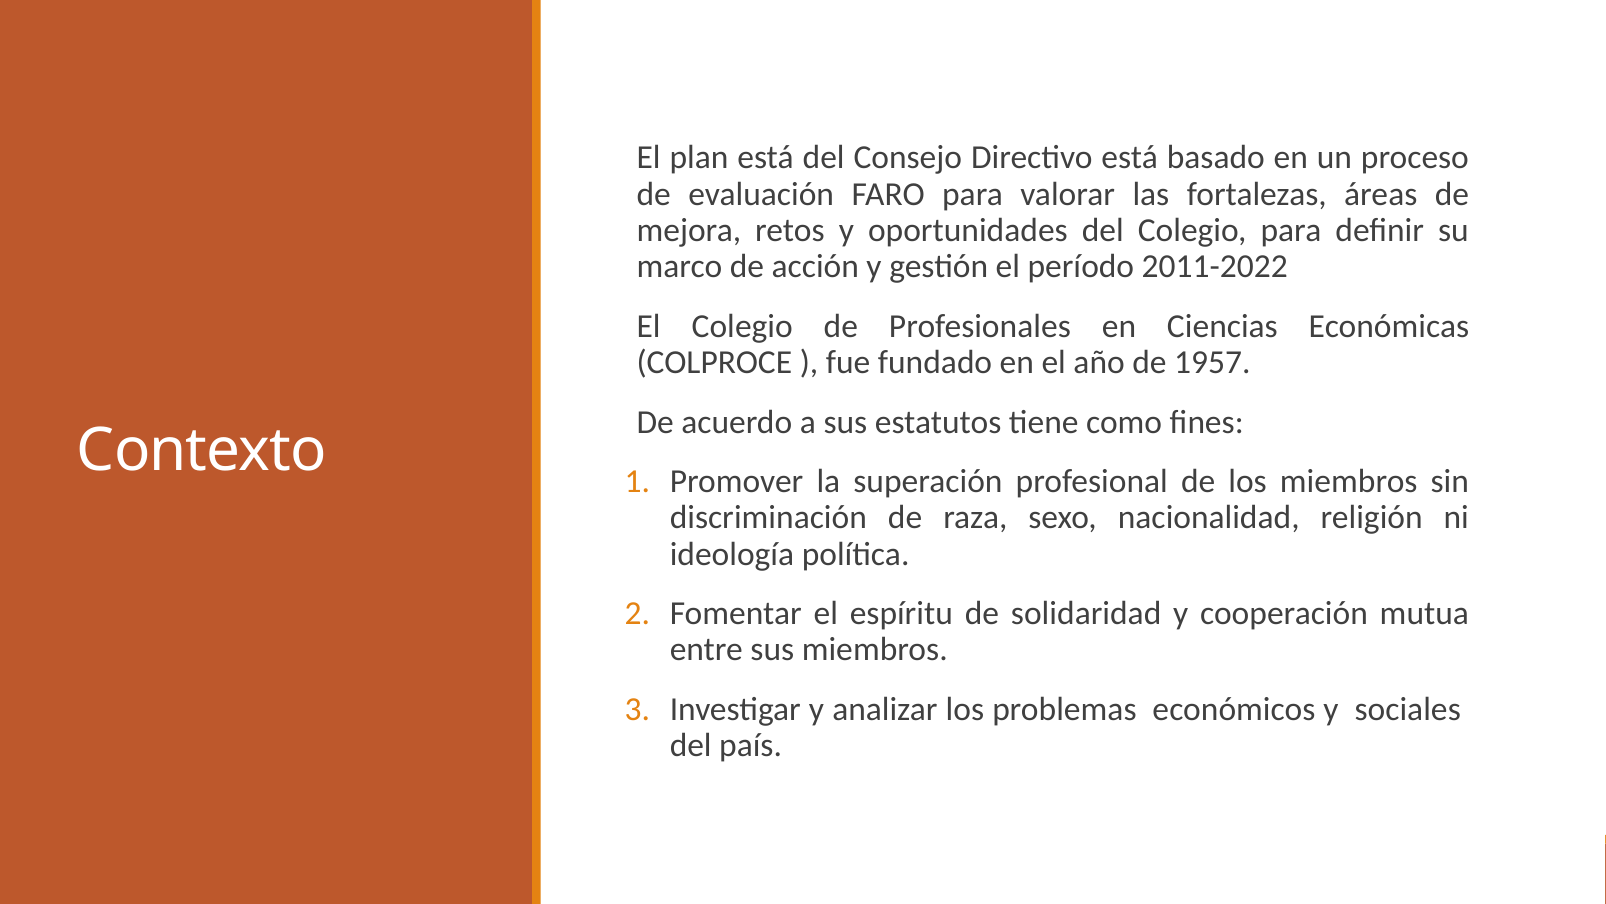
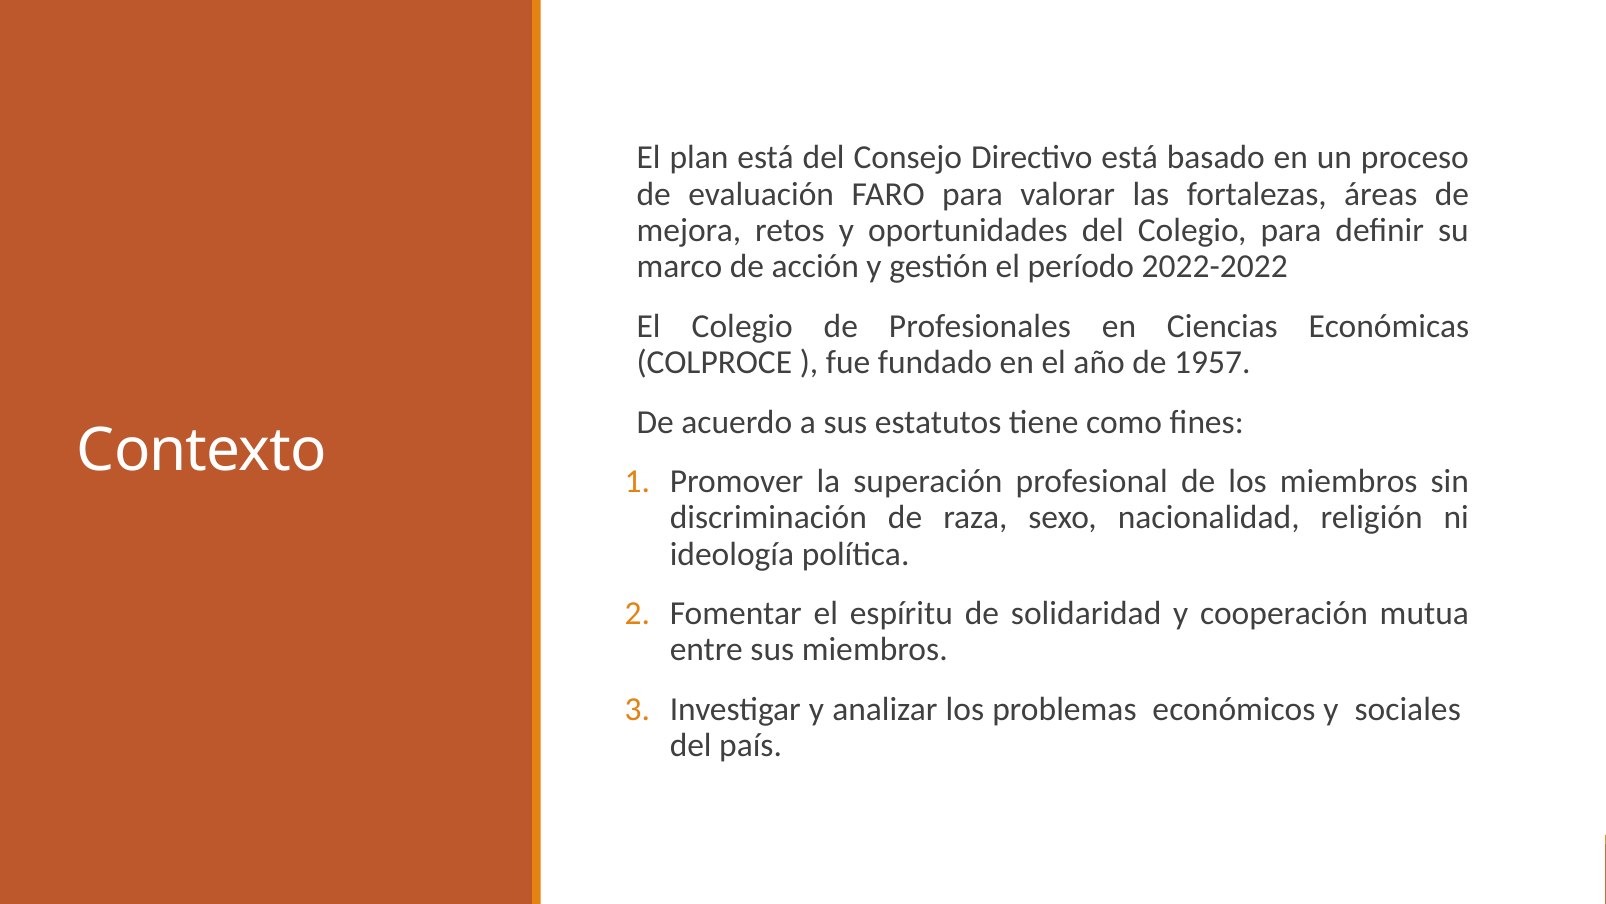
2011-2022: 2011-2022 -> 2022-2022 (1215, 266)
